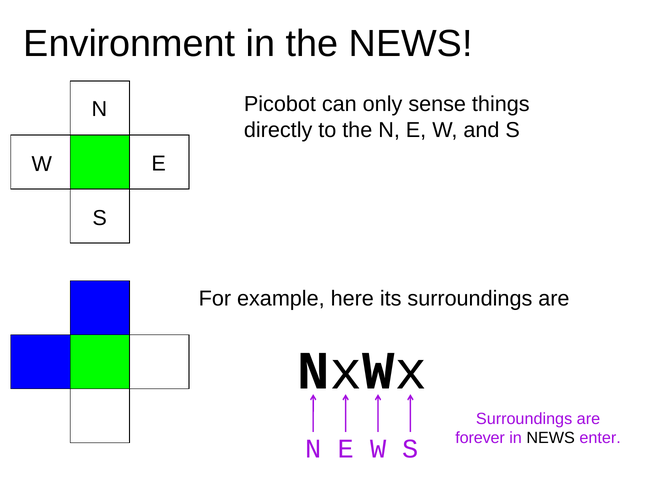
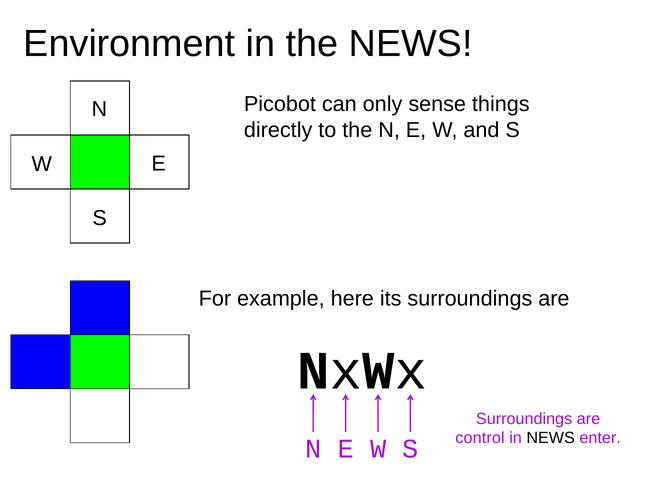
forever: forever -> control (480, 438)
